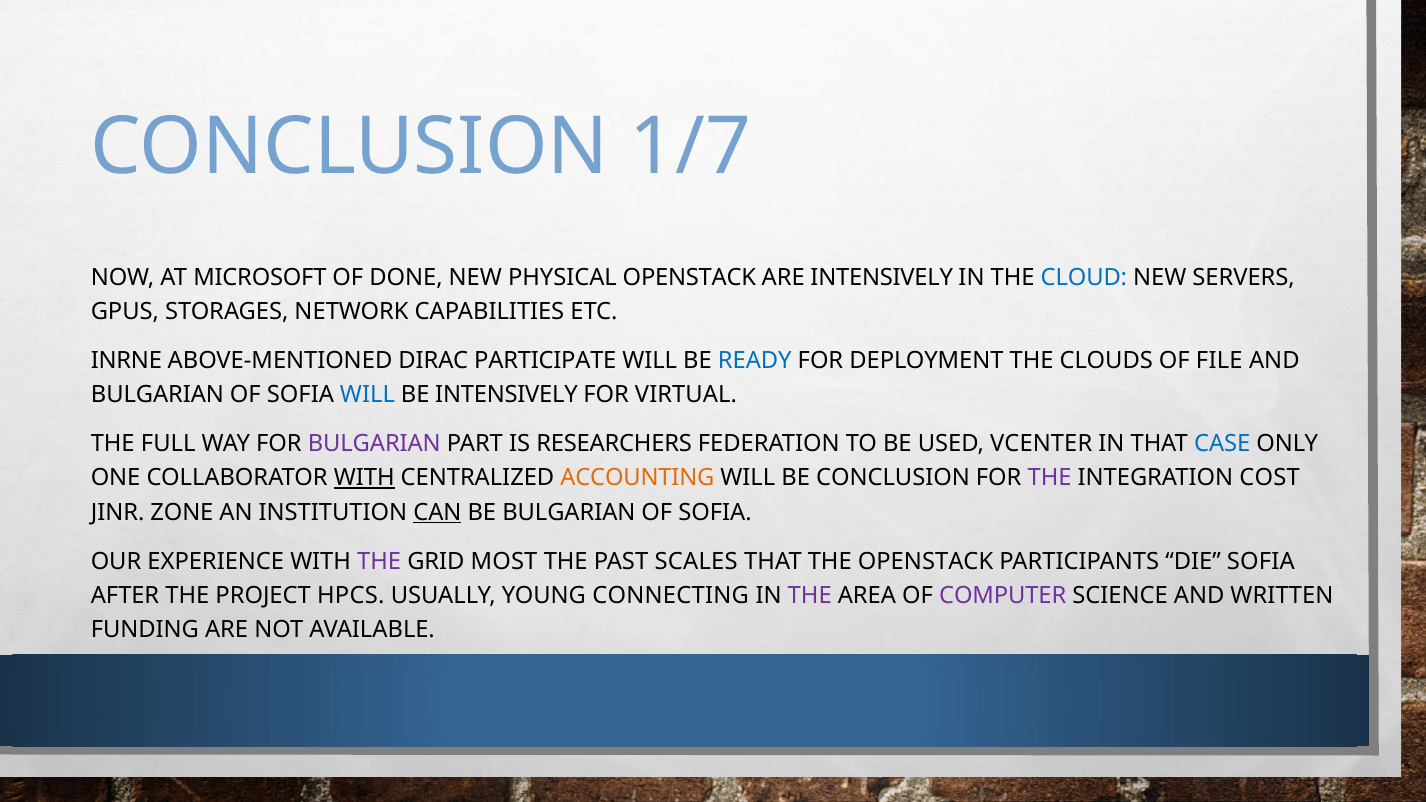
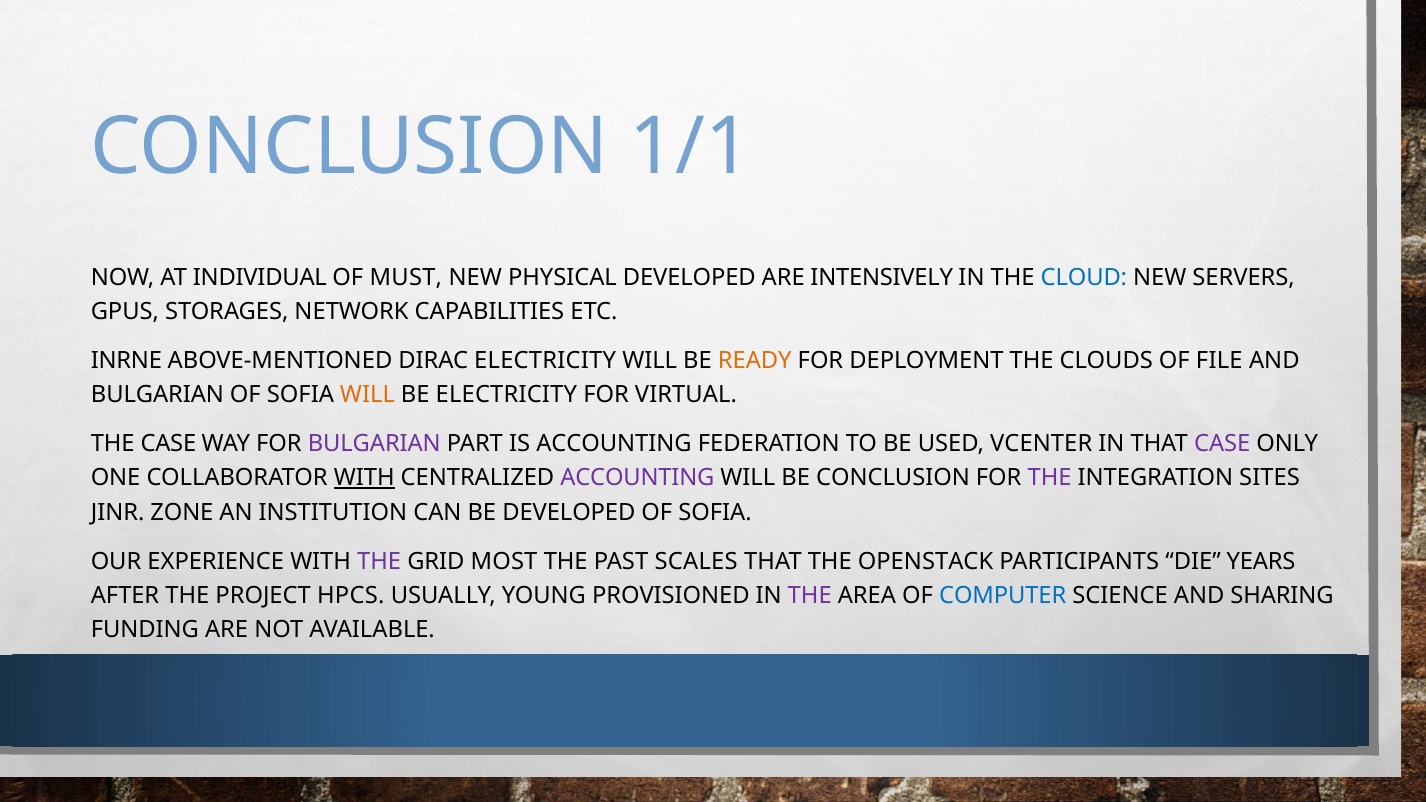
1/7: 1/7 -> 1/1 (690, 147)
MICROSOFT: MICROSOFT -> INDIVIDUAL (260, 277)
DONE: DONE -> MUST (406, 277)
PHYSICAL OPENSTACK: OPENSTACK -> DEVELOPED (689, 277)
DIRAC PARTICIPATE: PARTICIPATE -> ELECTRICITY (545, 361)
READY colour: blue -> orange (755, 361)
WILL colour: blue -> orange (367, 395)
BE INTENSIVELY: INTENSIVELY -> ELECTRICITY (506, 395)
THE FULL: FULL -> CASE (168, 444)
IS RESEARCHERS: RESEARCHERS -> ACCOUNTING (614, 444)
CASE colour: blue -> purple (1222, 444)
ACCOUNTING colour: orange -> purple (637, 478)
COST: COST -> SITES (1270, 478)
CAN underline: present -> none (437, 512)
BE BULGARIAN: BULGARIAN -> DEVELOPED (569, 512)
DIE SOFIA: SOFIA -> YEARS (1261, 561)
CONNECTING: CONNECTING -> PROVISIONED (671, 595)
COMPUTER colour: purple -> blue (1003, 595)
WRITTEN: WRITTEN -> SHARING (1282, 595)
